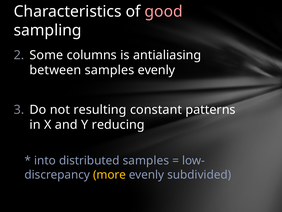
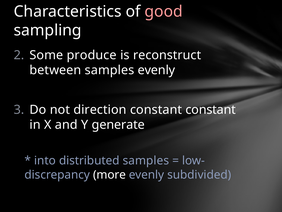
columns: columns -> produce (92, 55)
antialiasing: antialiasing -> reconstruct (167, 55)
resulting: resulting -> direction (100, 109)
constant patterns: patterns -> constant (211, 109)
reducing: reducing -> generate (118, 125)
more colour: yellow -> white (109, 174)
